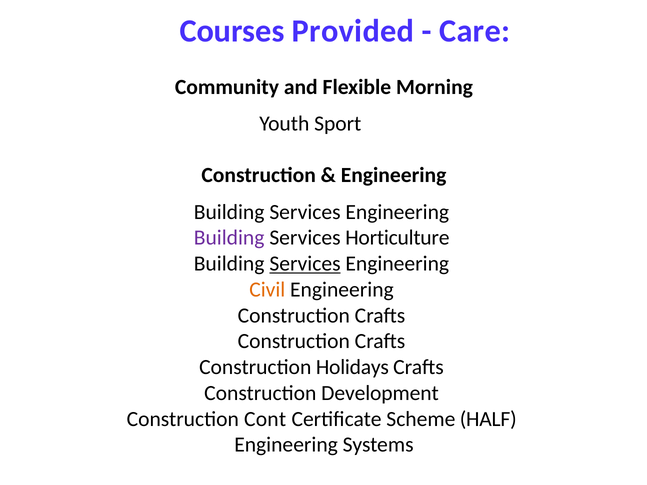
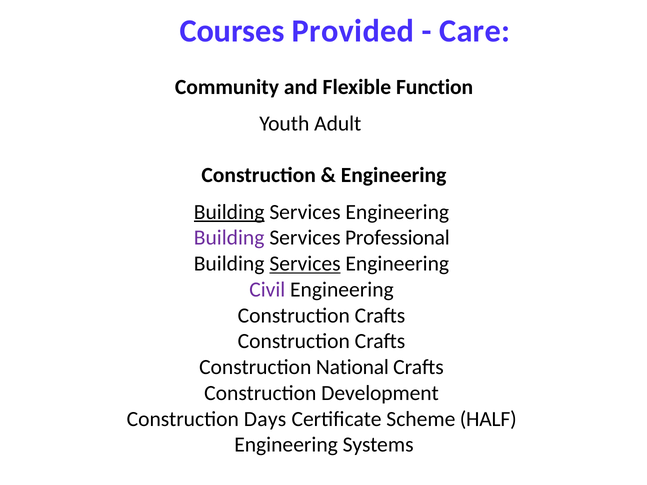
Morning: Morning -> Function (435, 87)
Sport: Sport -> Adult (338, 124)
Building underline: none -> present (229, 212)
Horticulture: Horticulture -> Professional (397, 238)
Civil colour: orange -> purple (267, 290)
Holidays: Holidays -> National (352, 367)
Cont: Cont -> Days (265, 419)
